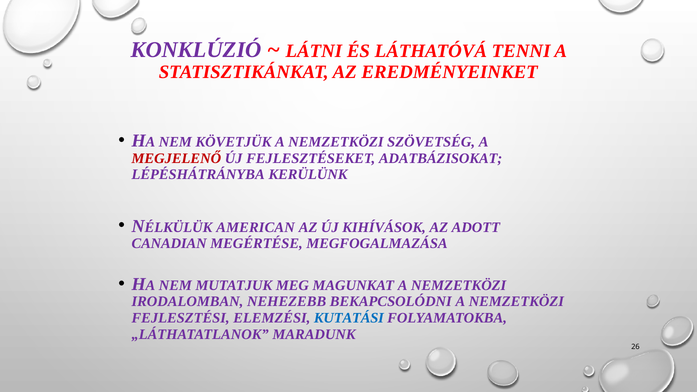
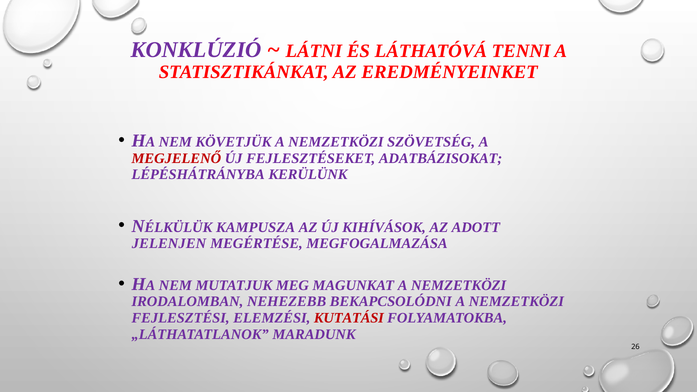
AMERICAN: AMERICAN -> KAMPUSZA (256, 227)
CANADIAN: CANADIAN -> JELENJEN (169, 244)
KUTATÁSI colour: blue -> red (349, 318)
